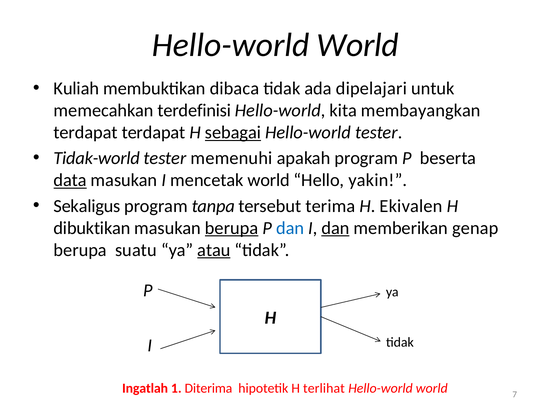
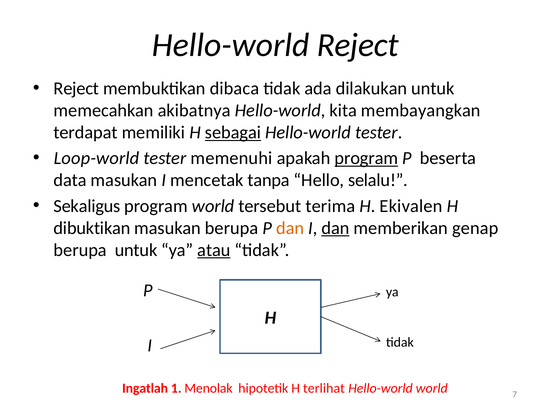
World: World -> Reject (358, 45)
Kuliah: Kuliah -> Reject (76, 88)
dipelajari: dipelajari -> dilakukan (371, 88)
terdefinisi: terdefinisi -> akibatnya (194, 110)
terdapat terdapat: terdapat -> memiliki (153, 132)
Tidak-world: Tidak-world -> Loop-world (96, 158)
program underline: none -> present (366, 158)
data underline: present -> none (70, 180)
mencetak world: world -> tanpa (269, 180)
yakin: yakin -> selalu (378, 180)
program tanpa: tanpa -> world (213, 206)
berupa underline: present -> none (232, 228)
dan colour: blue -> orange (290, 228)
berupa suatu: suatu -> untuk (136, 250)
Diterima: Diterima -> Menolak (208, 388)
